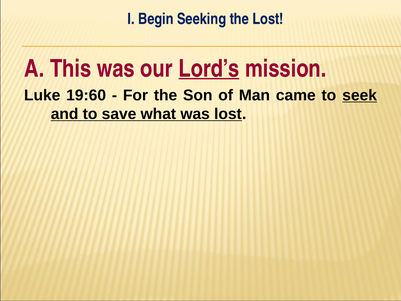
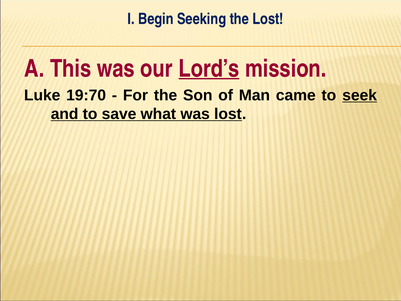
19:60: 19:60 -> 19:70 (86, 95)
